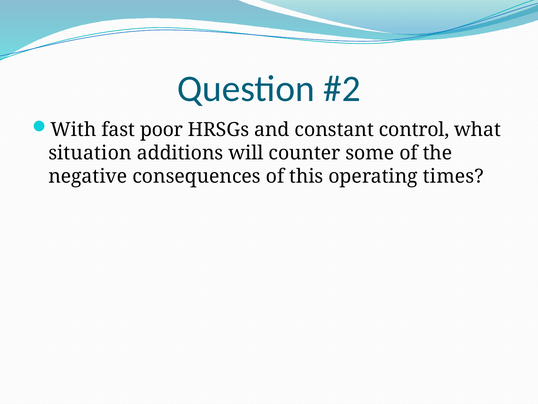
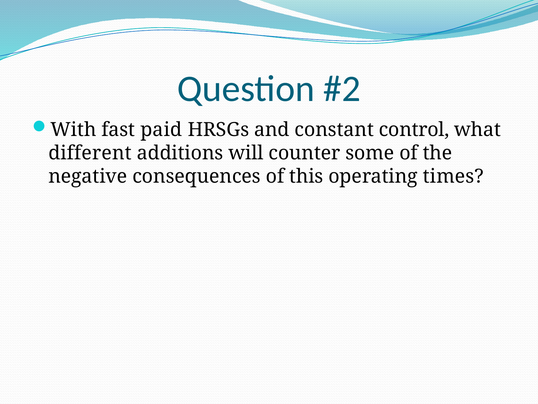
poor: poor -> paid (161, 130)
situation: situation -> different (90, 153)
